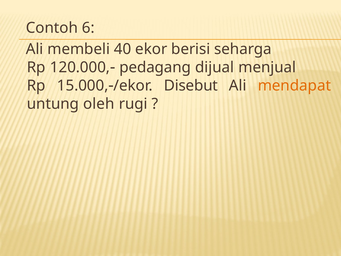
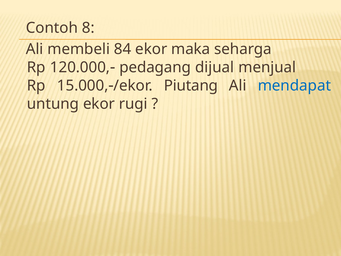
6: 6 -> 8 (88, 28)
40: 40 -> 84 (123, 49)
berisi: berisi -> maka (191, 49)
Disebut: Disebut -> Piutang (191, 85)
mendapat colour: orange -> blue (294, 85)
untung oleh: oleh -> ekor (99, 104)
